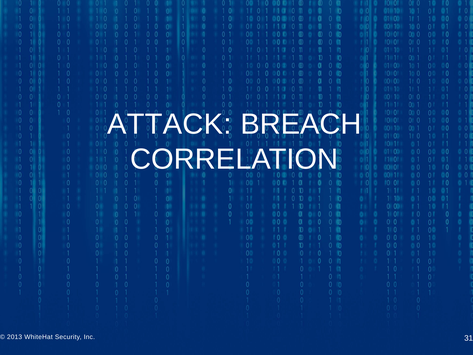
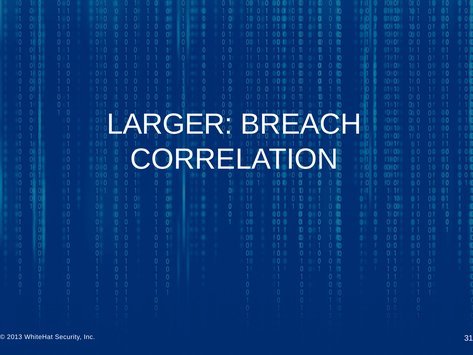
ATTACK: ATTACK -> LARGER (170, 124)
